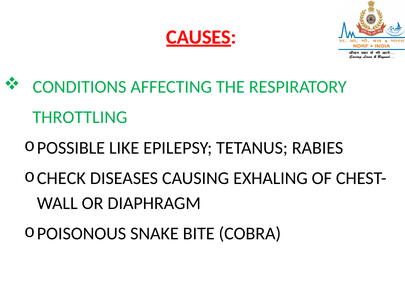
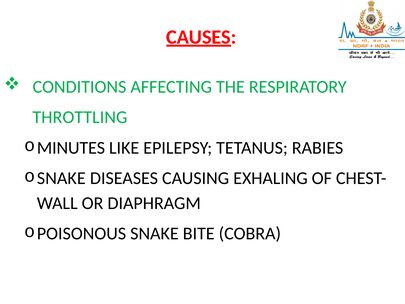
POSSIBLE: POSSIBLE -> MINUTES (71, 148)
CHECK: CHECK -> SNAKE (61, 178)
